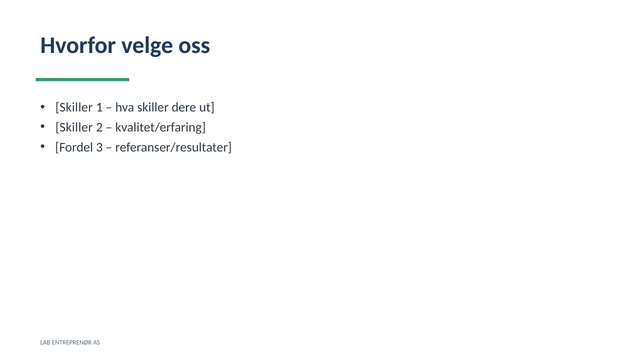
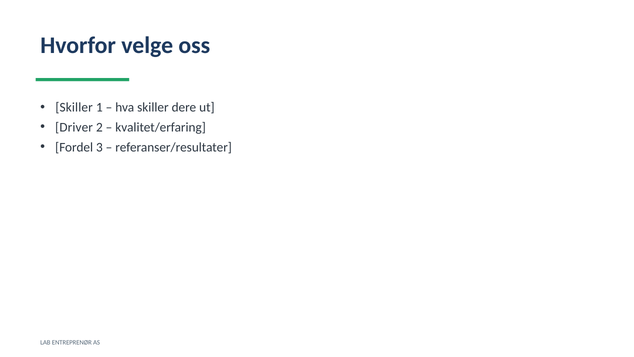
Skiller: Skiller -> Driver (74, 127)
